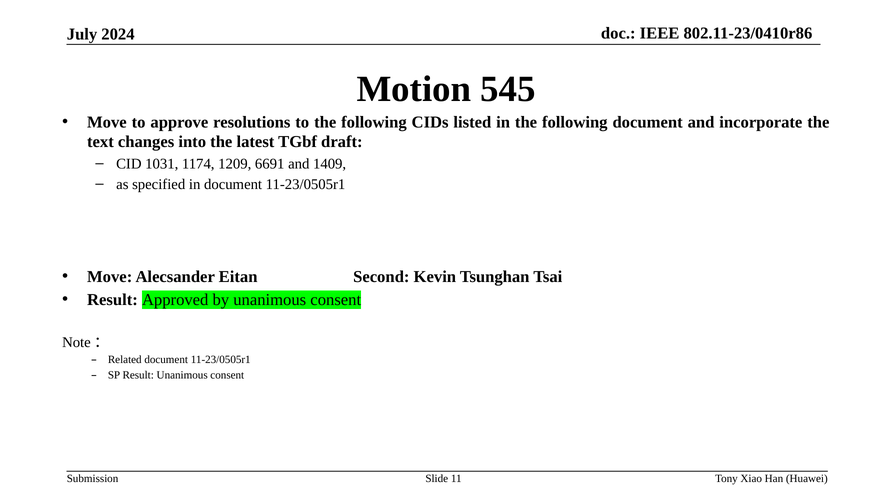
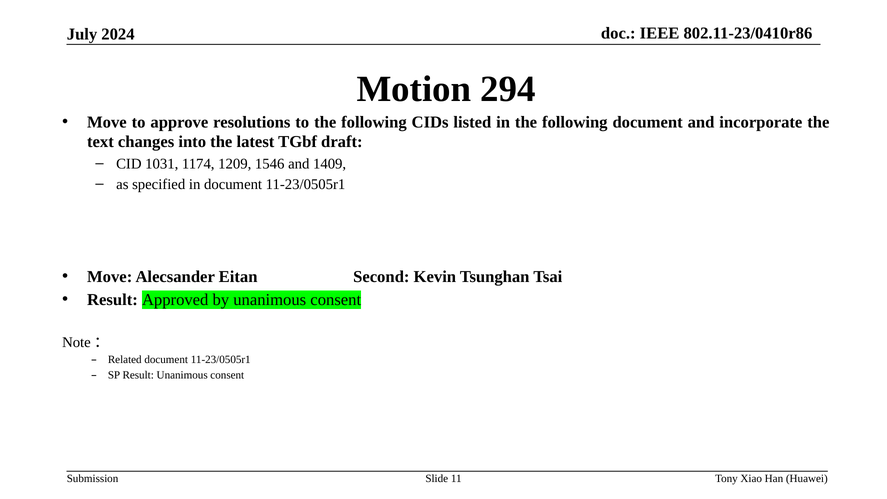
545: 545 -> 294 (508, 89)
6691: 6691 -> 1546 (270, 164)
